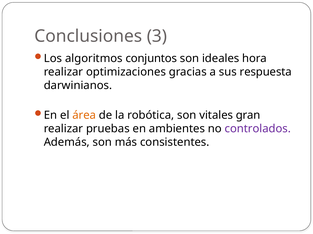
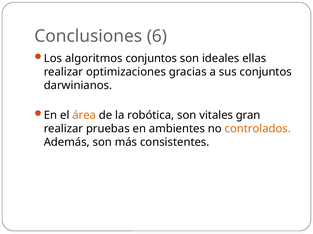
3: 3 -> 6 (157, 36)
hora: hora -> ellas (254, 59)
sus respuesta: respuesta -> conjuntos (266, 72)
controlados colour: purple -> orange (258, 129)
